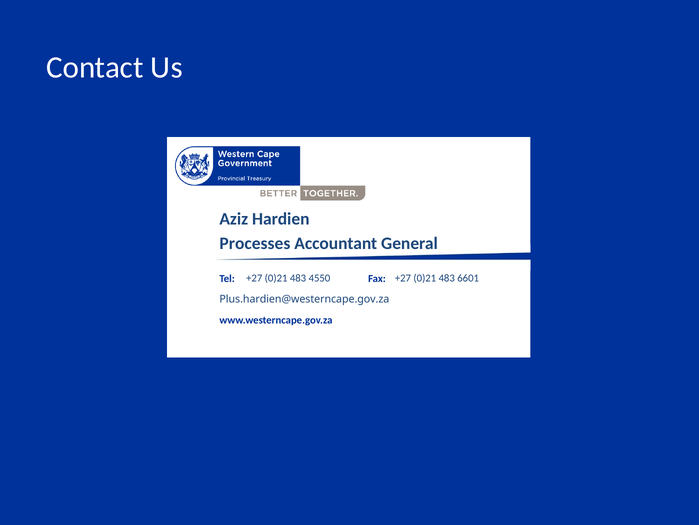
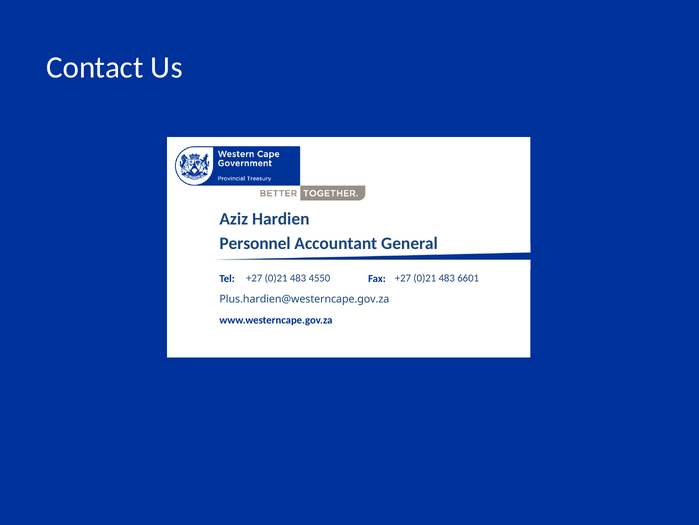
Processes: Processes -> Personnel (255, 243)
